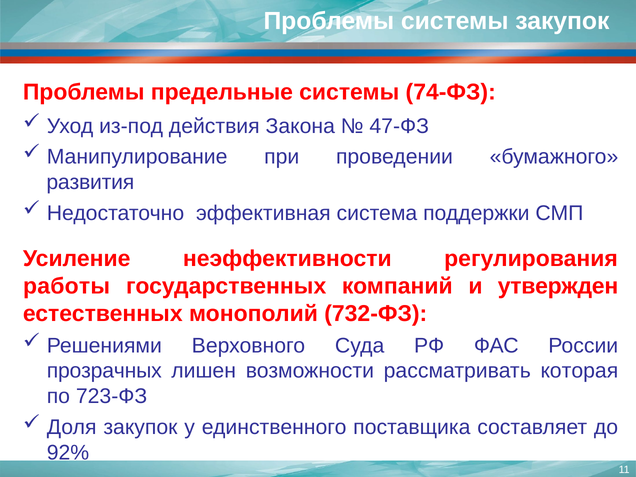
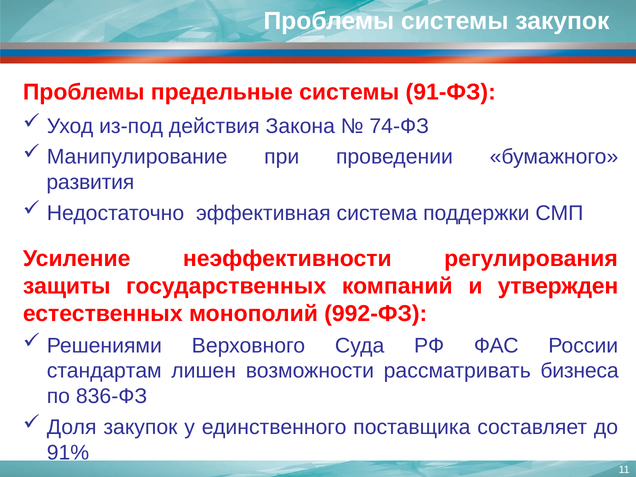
74-ФЗ: 74-ФЗ -> 91-ФЗ (451, 92)
47-ФЗ: 47-ФЗ -> 74-ФЗ (399, 126)
работы: работы -> защиты (67, 286)
732-ФЗ: 732-ФЗ -> 992-ФЗ (376, 314)
прозрачных: прозрачных -> стандартам (104, 371)
которая: которая -> бизнеса (580, 371)
723-ФЗ: 723-ФЗ -> 836-ФЗ (112, 396)
92%: 92% -> 91% (68, 453)
